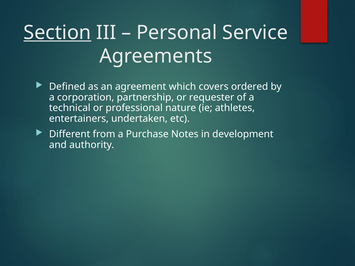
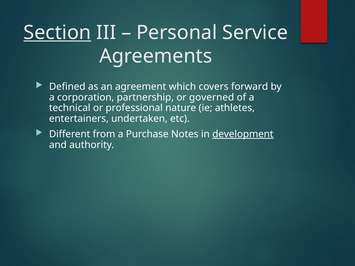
ordered: ordered -> forward (250, 87)
requester: requester -> governed (212, 97)
development underline: none -> present (243, 134)
